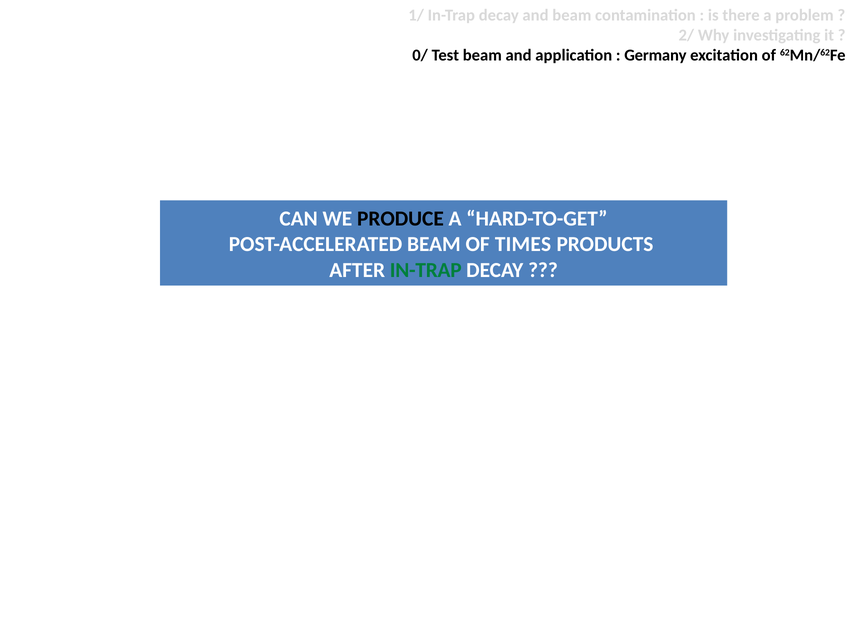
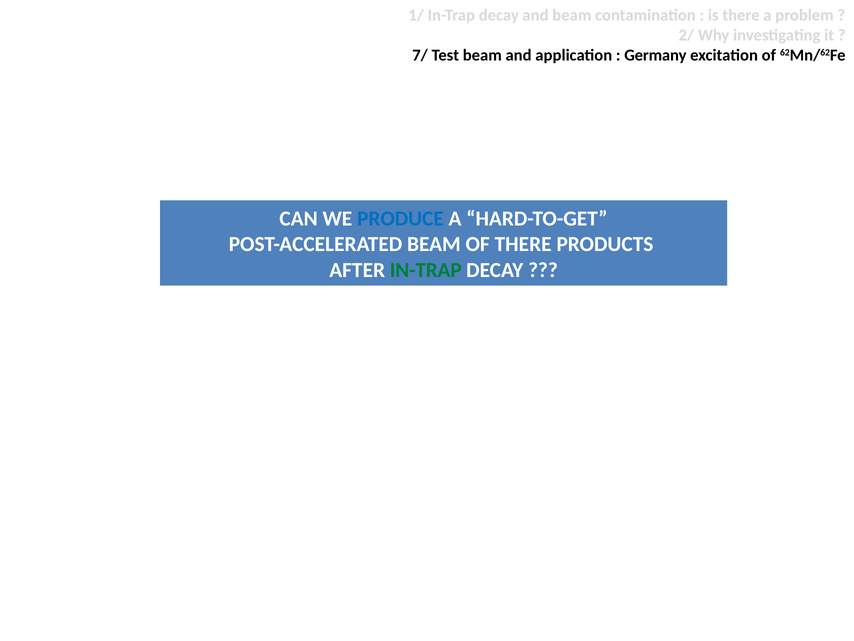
0/: 0/ -> 7/ (420, 55)
PRODUCE colour: black -> blue (400, 219)
OF TIMES: TIMES -> THERE (523, 244)
